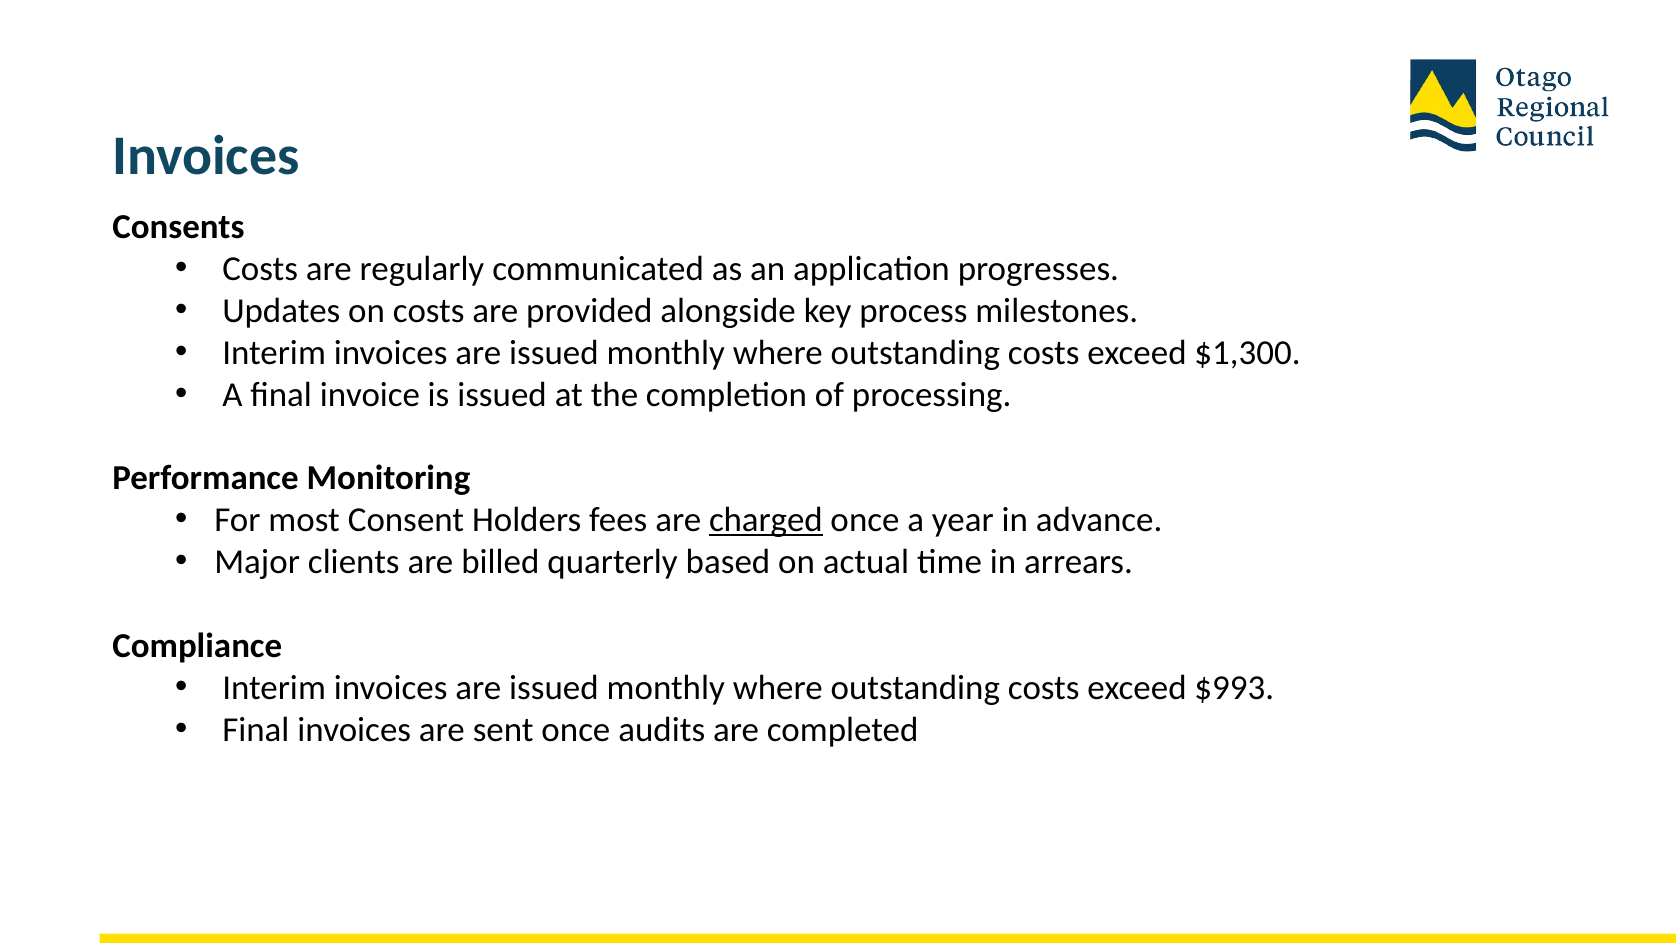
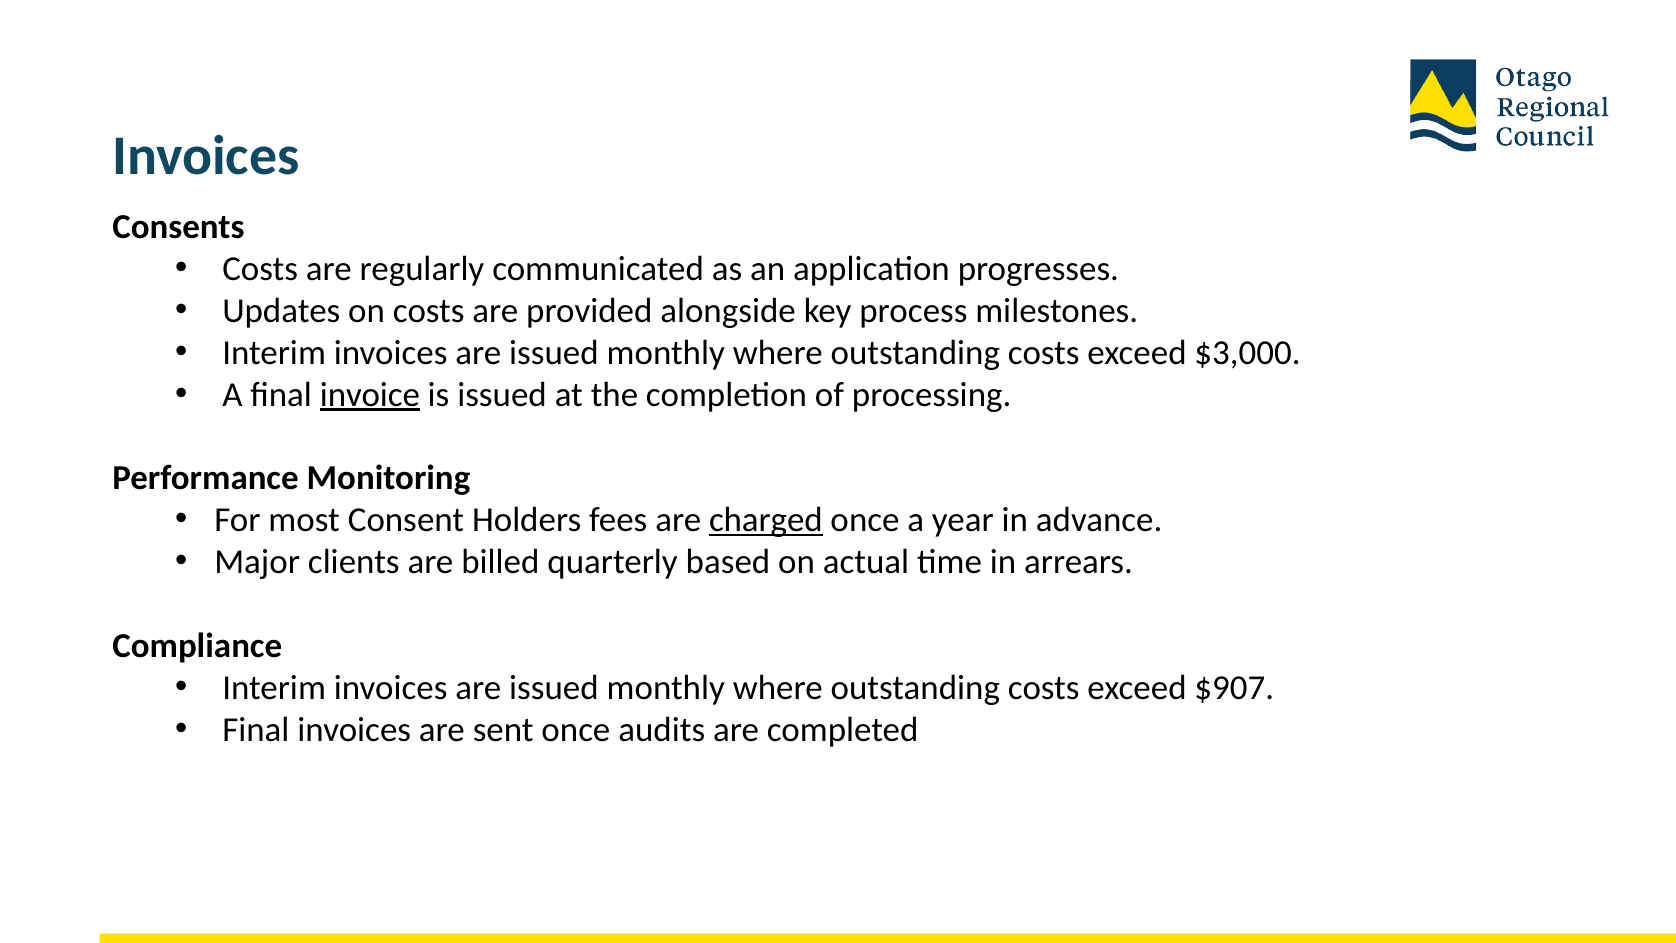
$1,300: $1,300 -> $3,000 (1247, 352)
invoice underline: none -> present (370, 394)
$993: $993 -> $907 (1234, 688)
